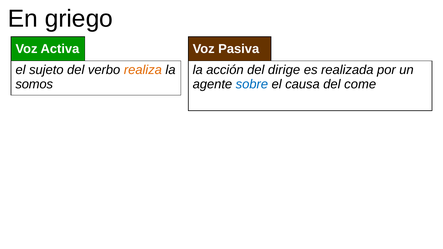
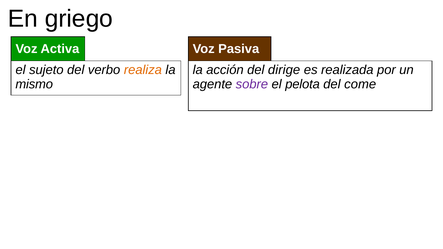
somos: somos -> mismo (34, 84)
sobre colour: blue -> purple (252, 84)
causa: causa -> pelota (303, 84)
